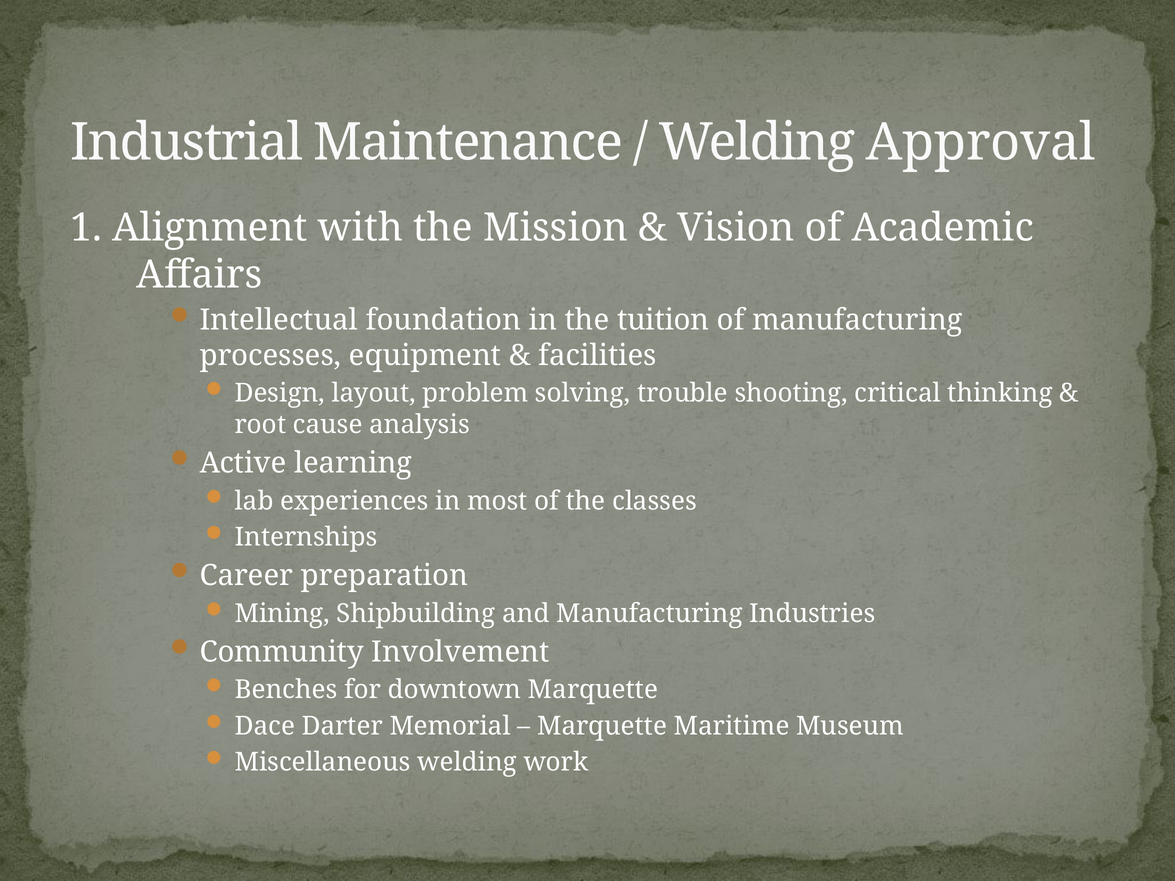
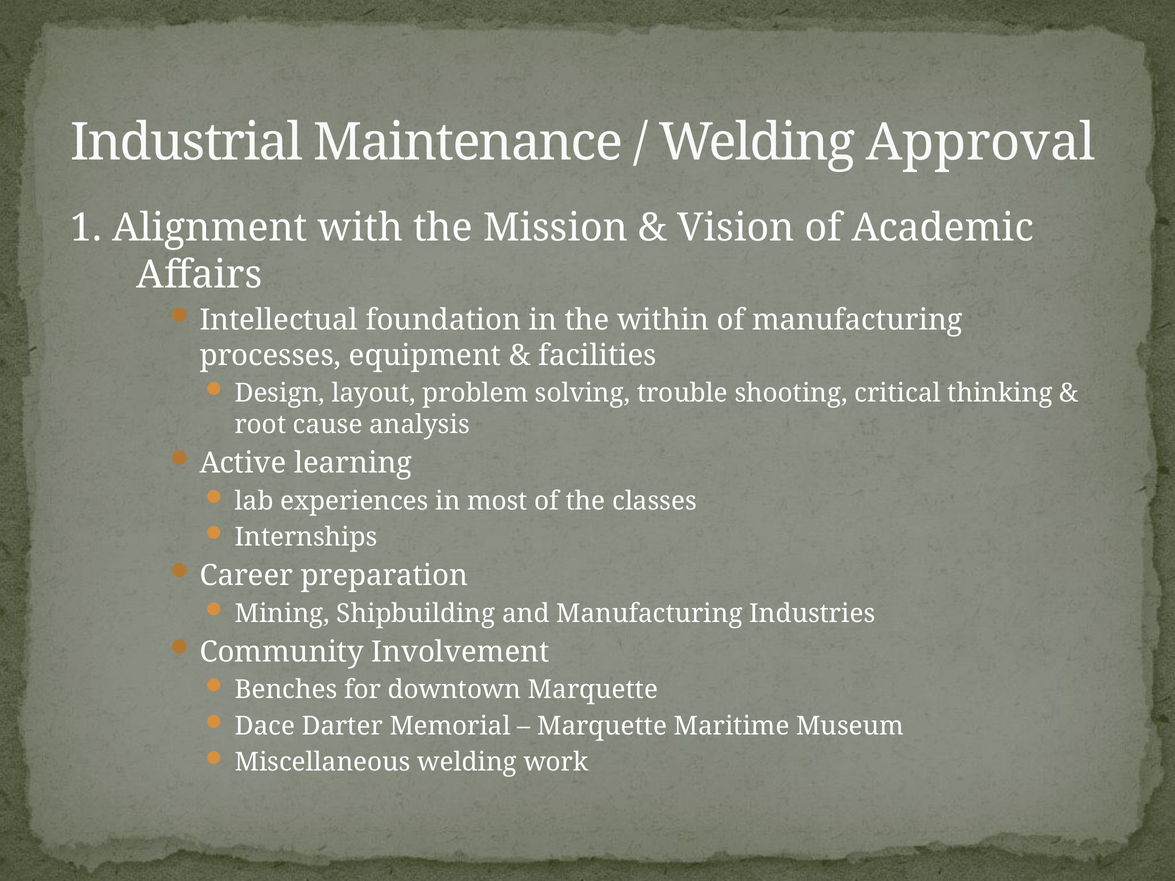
tuition: tuition -> within (663, 320)
